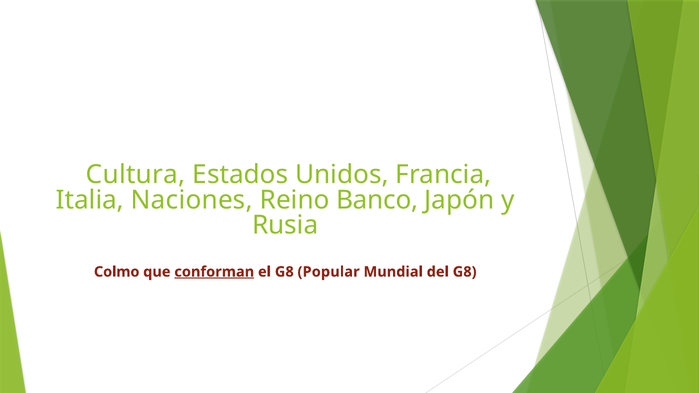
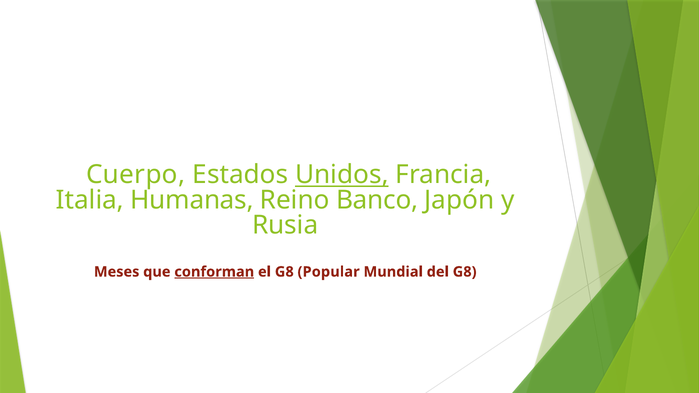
Cultura: Cultura -> Cuerpo (136, 175)
Unidos underline: none -> present (342, 175)
Naciones: Naciones -> Humanas (192, 200)
Colmo: Colmo -> Meses (117, 272)
